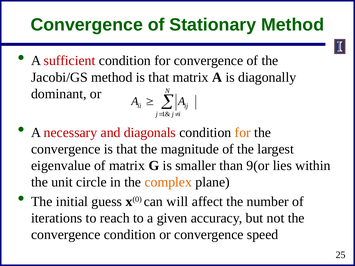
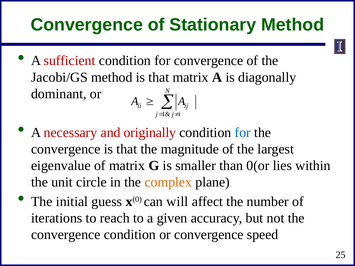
diagonals: diagonals -> originally (150, 133)
for colour: orange -> blue (243, 133)
9(or: 9(or -> 0(or (258, 166)
